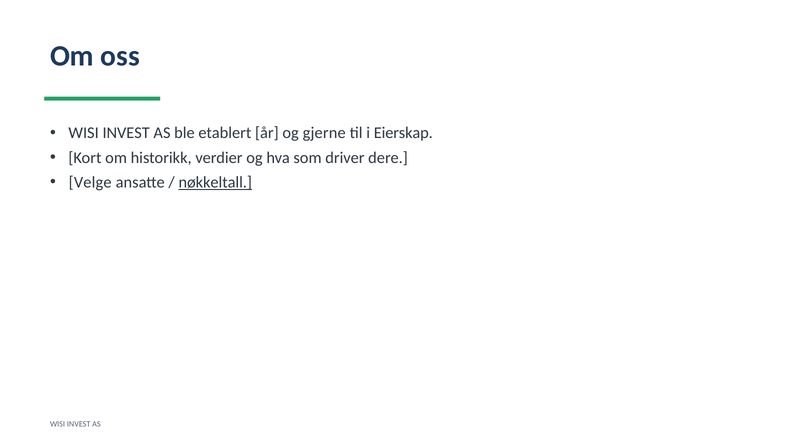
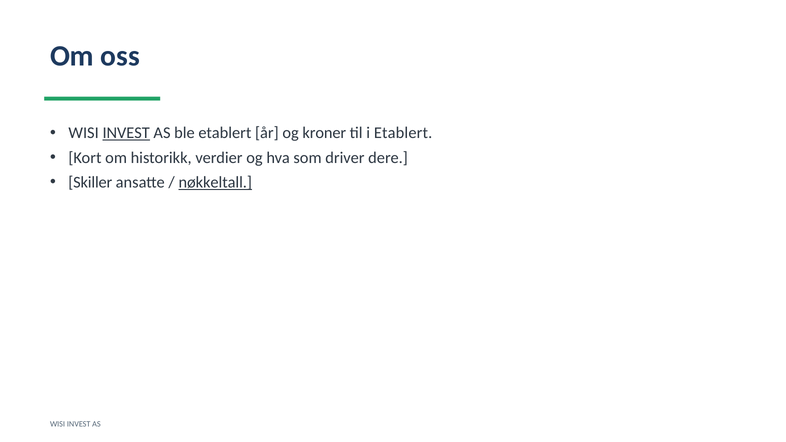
INVEST underline: none -> present (126, 133)
gjerne: gjerne -> kroner (324, 133)
i Eierskap: Eierskap -> Etablert (403, 133)
Velge: Velge -> Skiller (90, 182)
